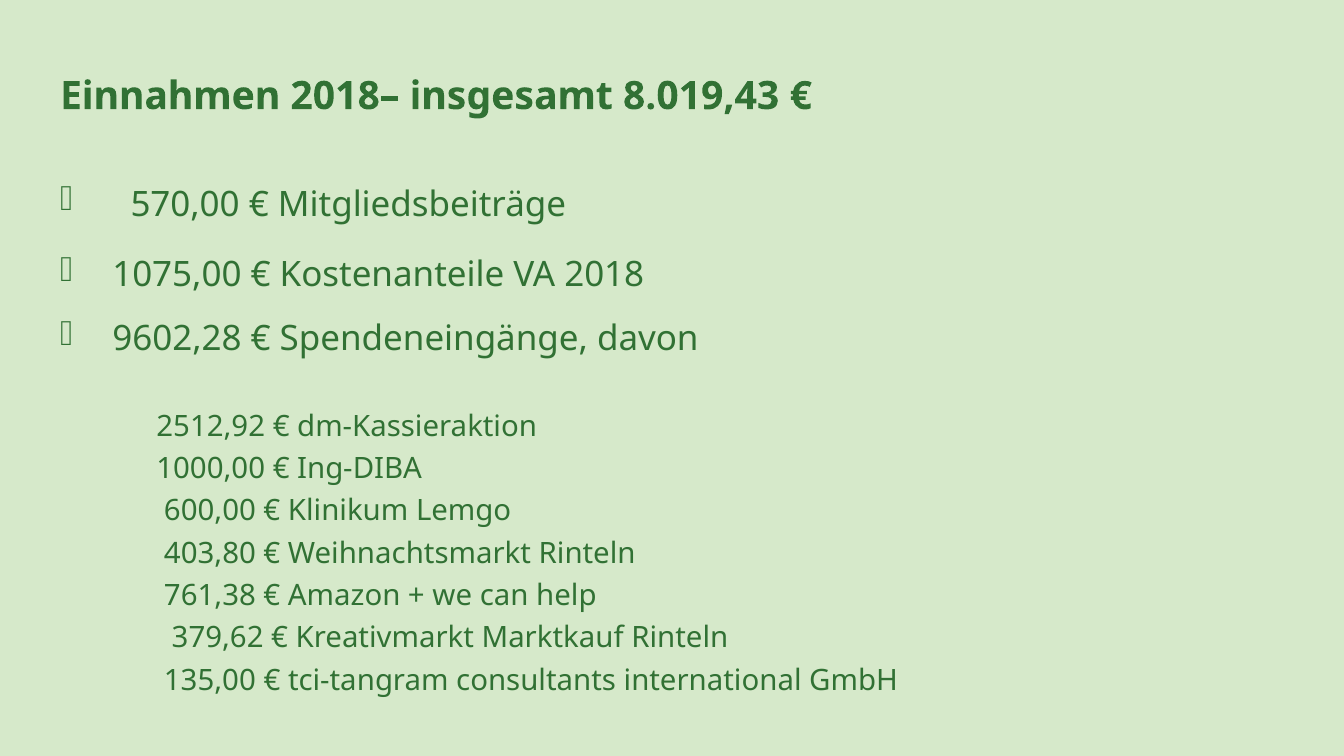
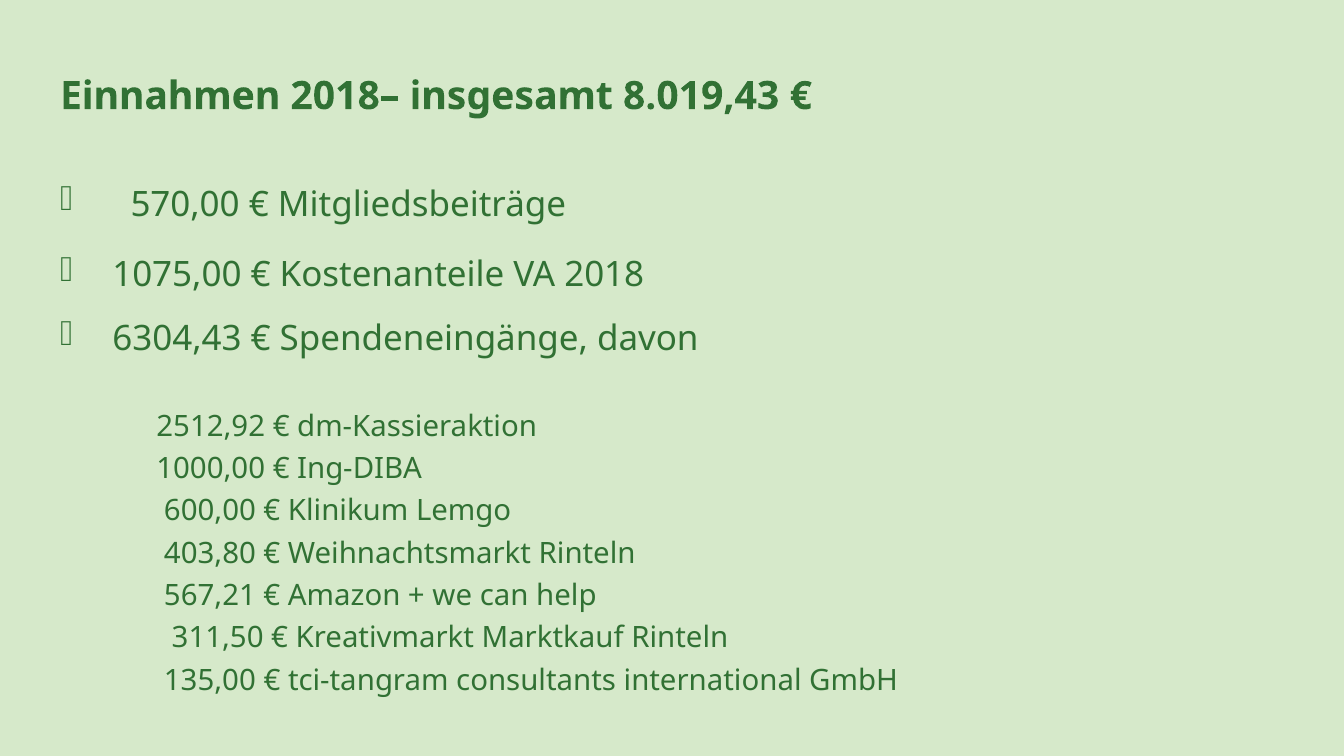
9602,28: 9602,28 -> 6304,43 (177, 339)
761,38: 761,38 -> 567,21 (210, 596)
379,62: 379,62 -> 311,50 (218, 638)
